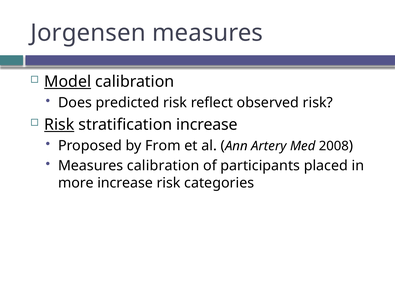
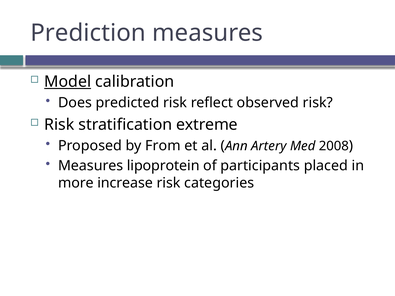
Jorgensen: Jorgensen -> Prediction (88, 33)
Risk underline: present -> none (59, 125)
stratification increase: increase -> extreme (207, 125)
Measures calibration: calibration -> lipoprotein (163, 166)
